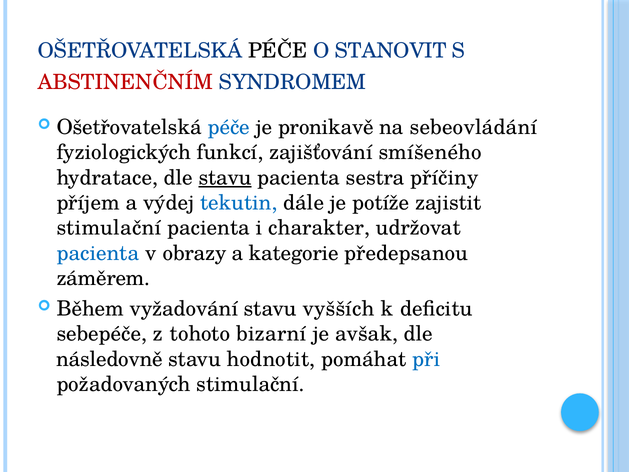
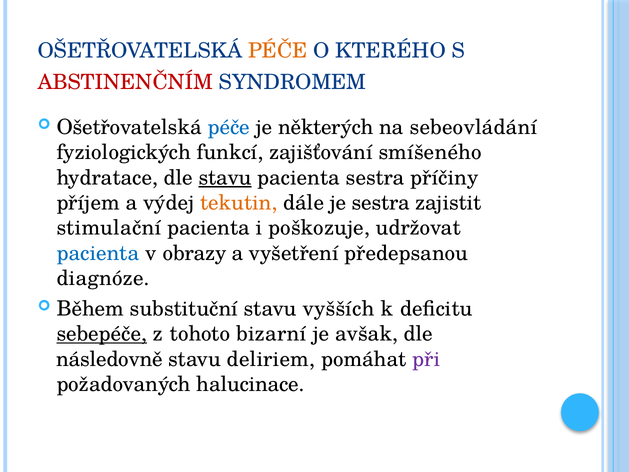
PÉČE colour: black -> orange (278, 51)
STANOVIT: STANOVIT -> KTERÉHO (391, 51)
pronikavě: pronikavě -> některých (326, 127)
tekutin colour: blue -> orange (239, 203)
je potíže: potíže -> sestra (381, 203)
charakter: charakter -> poškozuje (319, 228)
kategorie: kategorie -> vyšetření (294, 253)
záměrem: záměrem -> diagnóze (103, 278)
vyžadování: vyžadování -> substituční (184, 309)
sebepéče underline: none -> present (102, 334)
hodnotit: hodnotit -> deliriem (271, 359)
při colour: blue -> purple (426, 359)
požadovaných stimulační: stimulační -> halucinace (251, 384)
